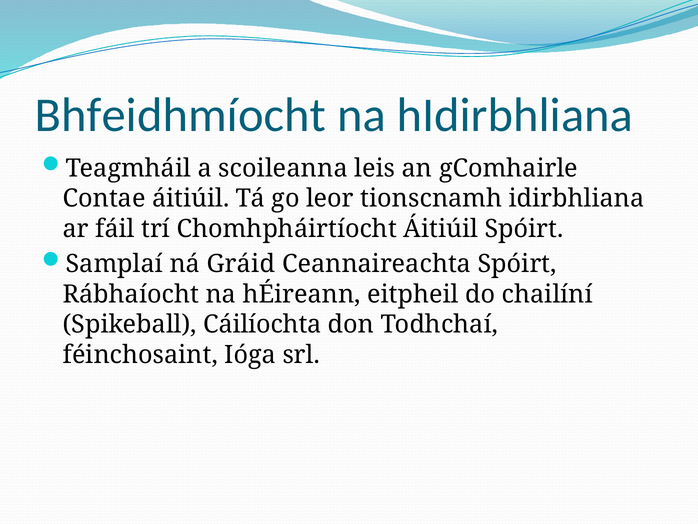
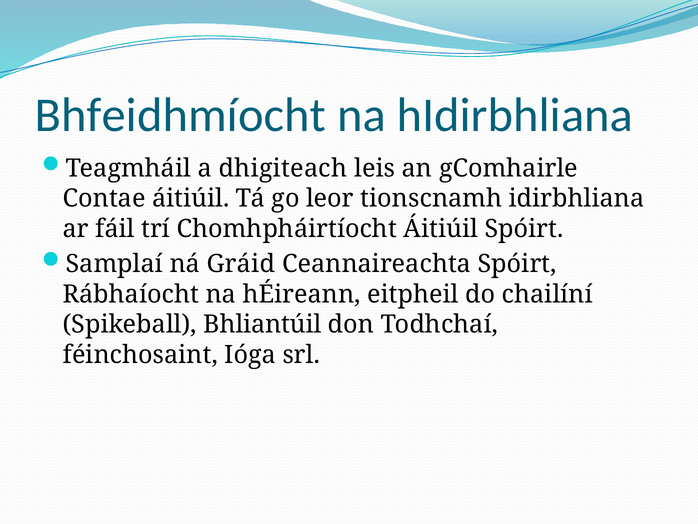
scoileanna: scoileanna -> dhigiteach (283, 168)
Cáilíochta: Cáilíochta -> Bhliantúil (262, 324)
